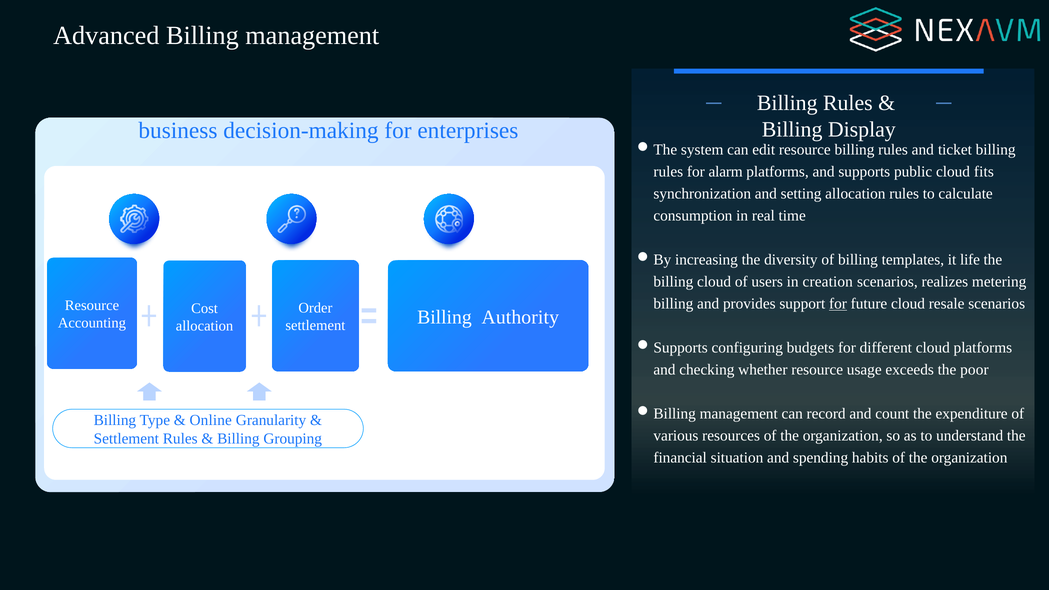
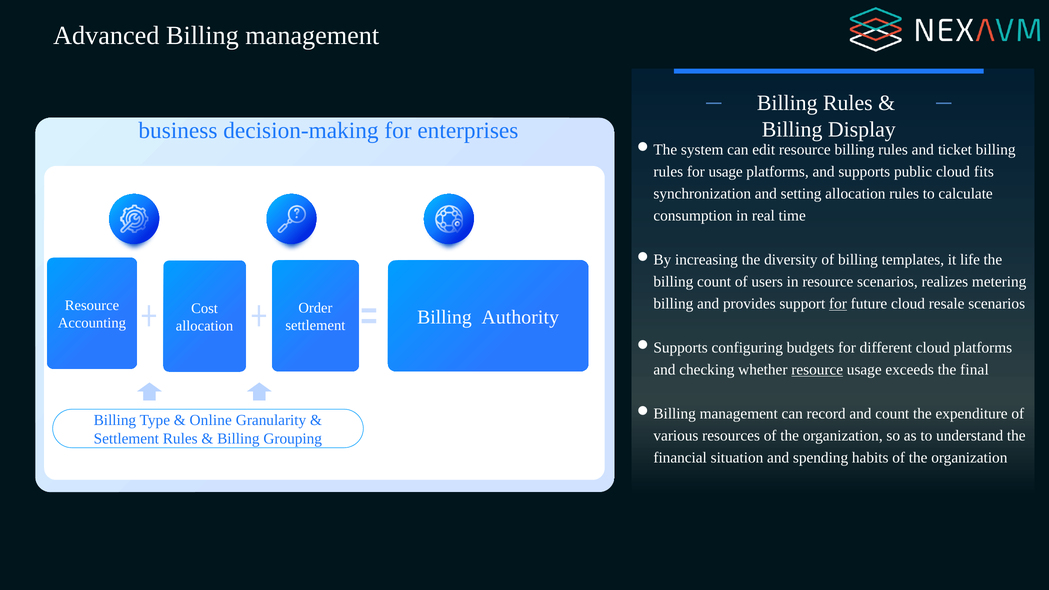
for alarm: alarm -> usage (726, 172)
billing cloud: cloud -> count (714, 282)
in creation: creation -> resource (828, 282)
resource underline: none -> present (817, 370)
poor: poor -> final (974, 370)
